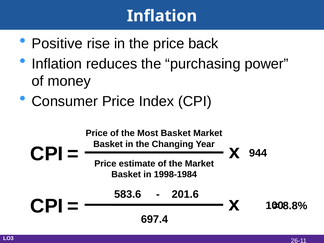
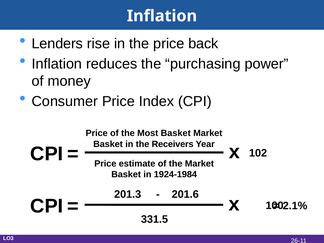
Positive: Positive -> Lenders (57, 44)
Changing: Changing -> Receivers (173, 144)
944: 944 -> 102 (258, 153)
1998-1984: 1998-1984 -> 1924-1984 (175, 174)
583.6: 583.6 -> 201.3 (128, 194)
8.8%: 8.8% -> 2.1% (295, 206)
697.4: 697.4 -> 331.5 (154, 219)
